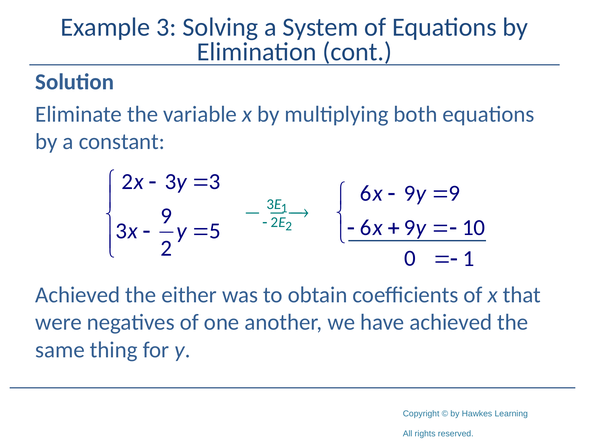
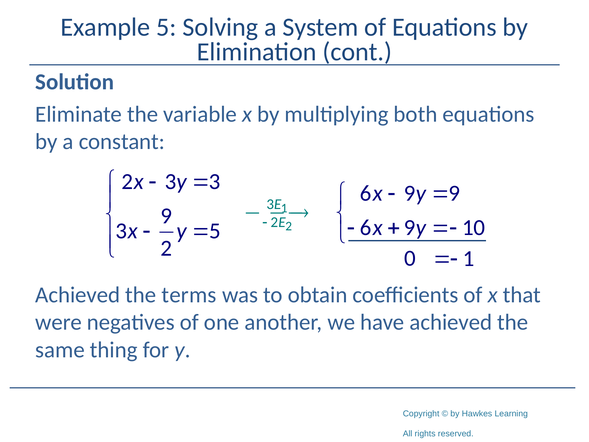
Example 3: 3 -> 5 (166, 27)
either: either -> terms (189, 295)
